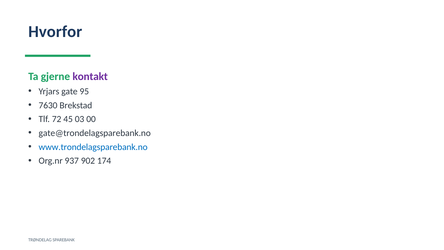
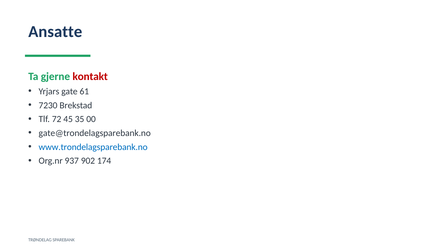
Hvorfor: Hvorfor -> Ansatte (55, 32)
kontakt colour: purple -> red (90, 76)
95: 95 -> 61 (84, 91)
7630: 7630 -> 7230 (48, 105)
03: 03 -> 35 (80, 119)
